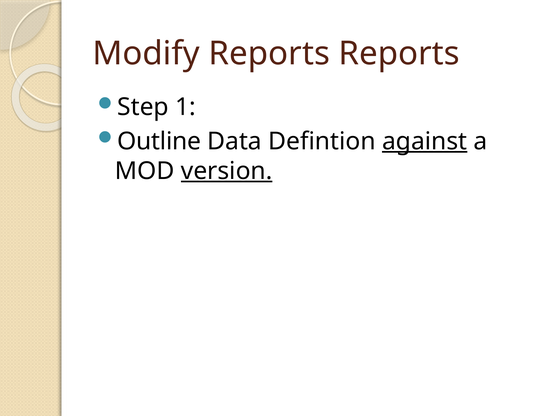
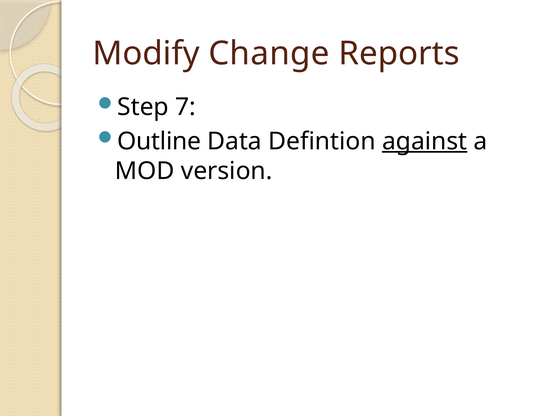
Modify Reports: Reports -> Change (269, 54)
1: 1 -> 7 (186, 107)
version underline: present -> none (227, 171)
